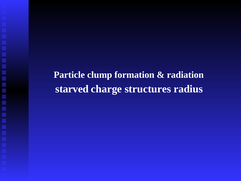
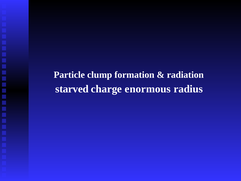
structures: structures -> enormous (148, 89)
